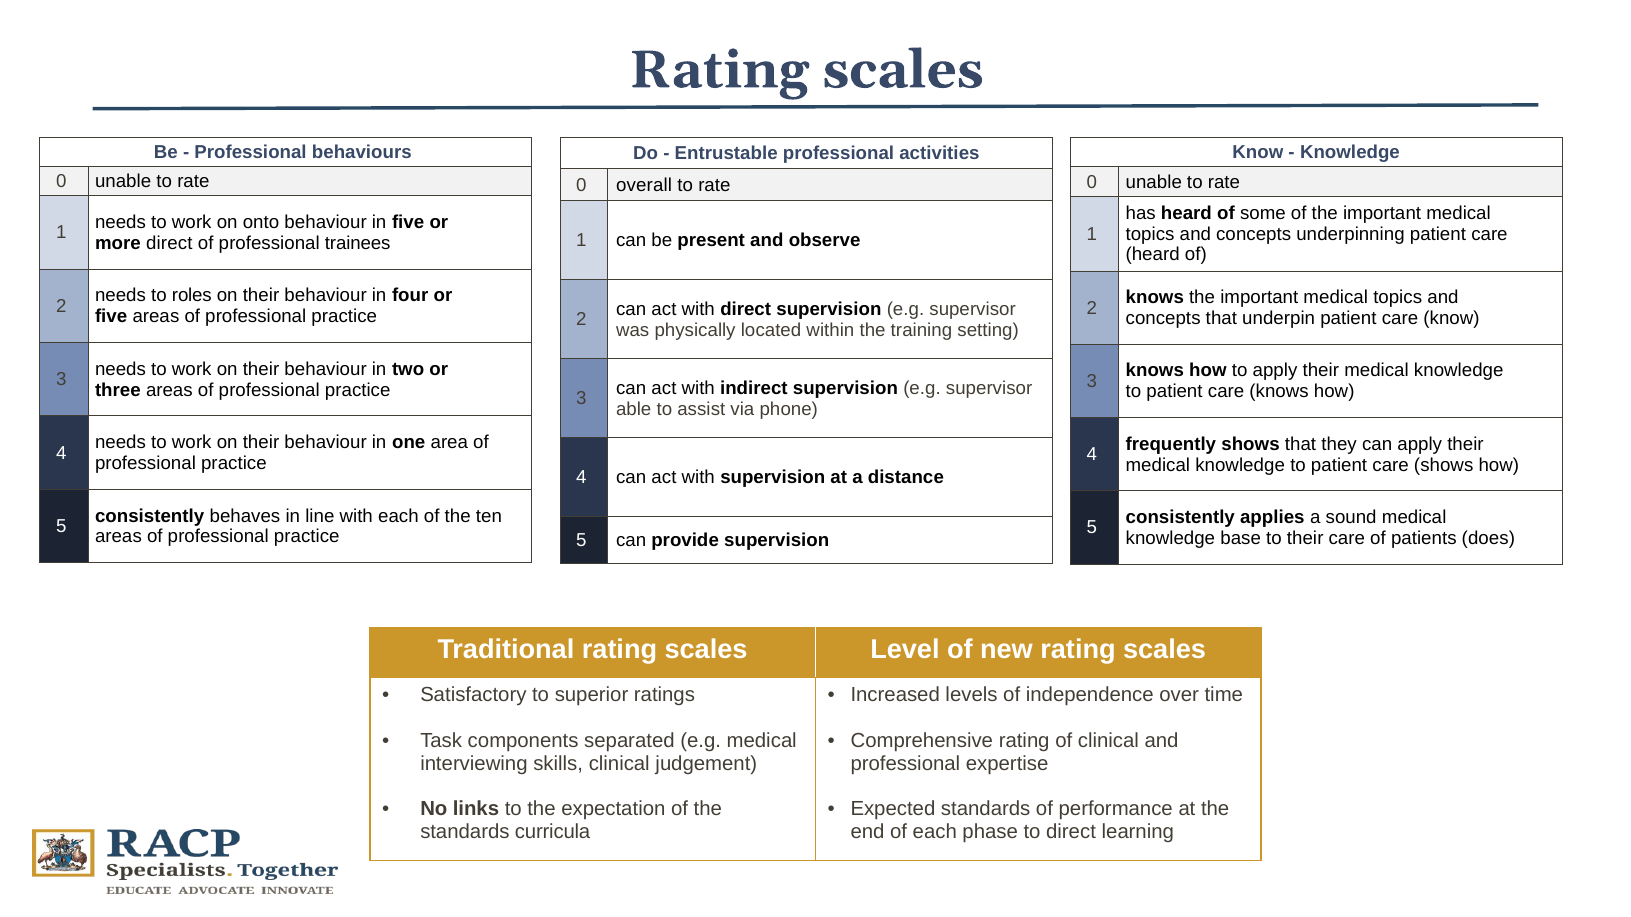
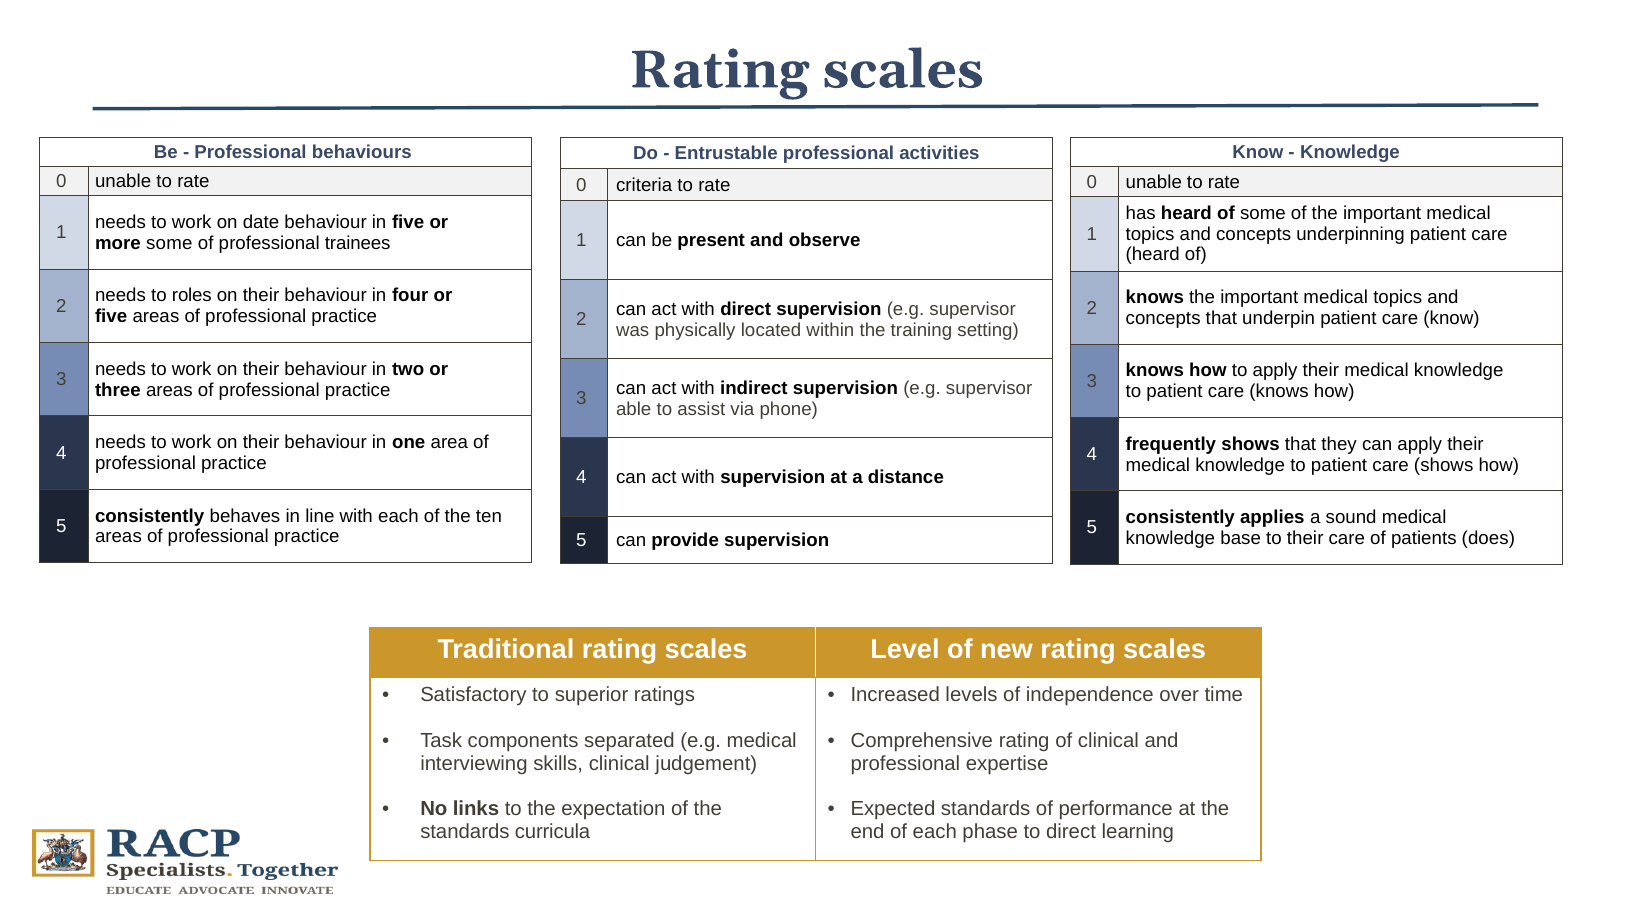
overall: overall -> criteria (644, 185)
onto: onto -> date (261, 222)
more direct: direct -> some (169, 243)
